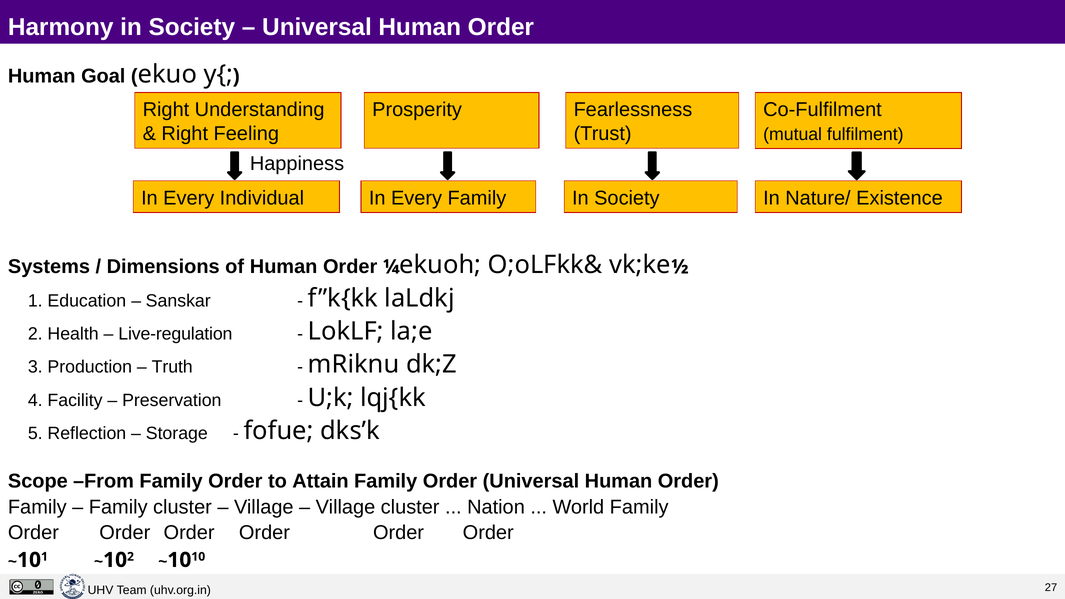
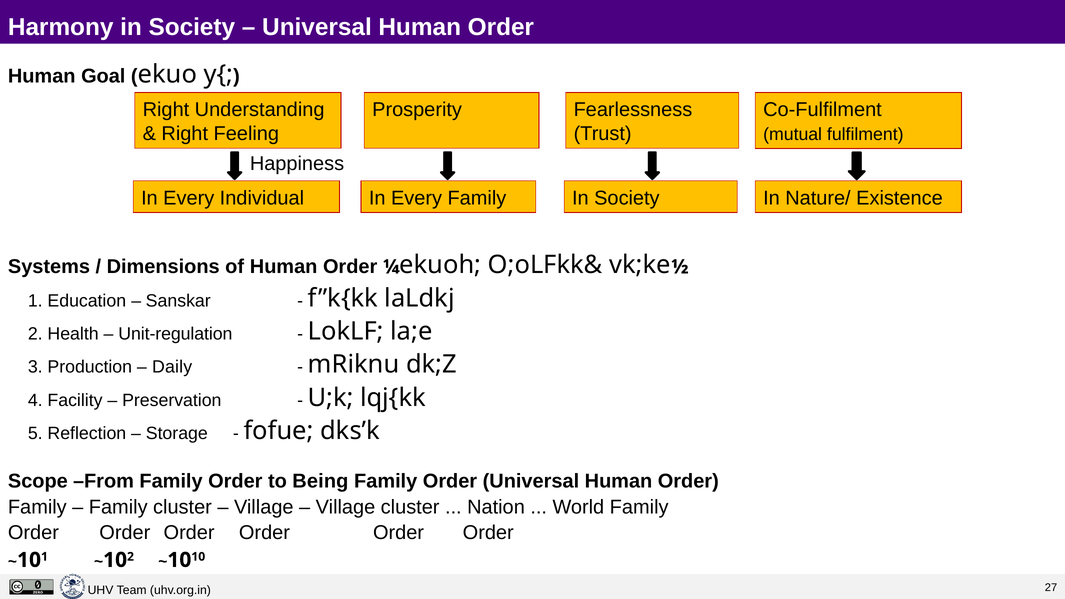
Live-regulation: Live-regulation -> Unit-regulation (175, 334)
Truth: Truth -> Daily (172, 367)
Attain: Attain -> Being (320, 481)
